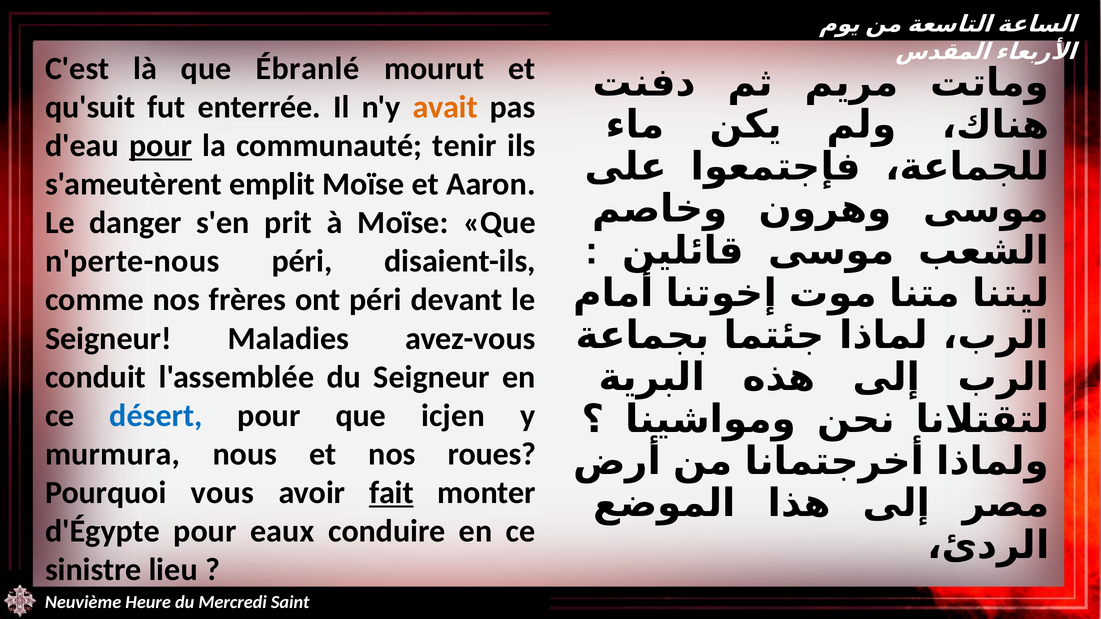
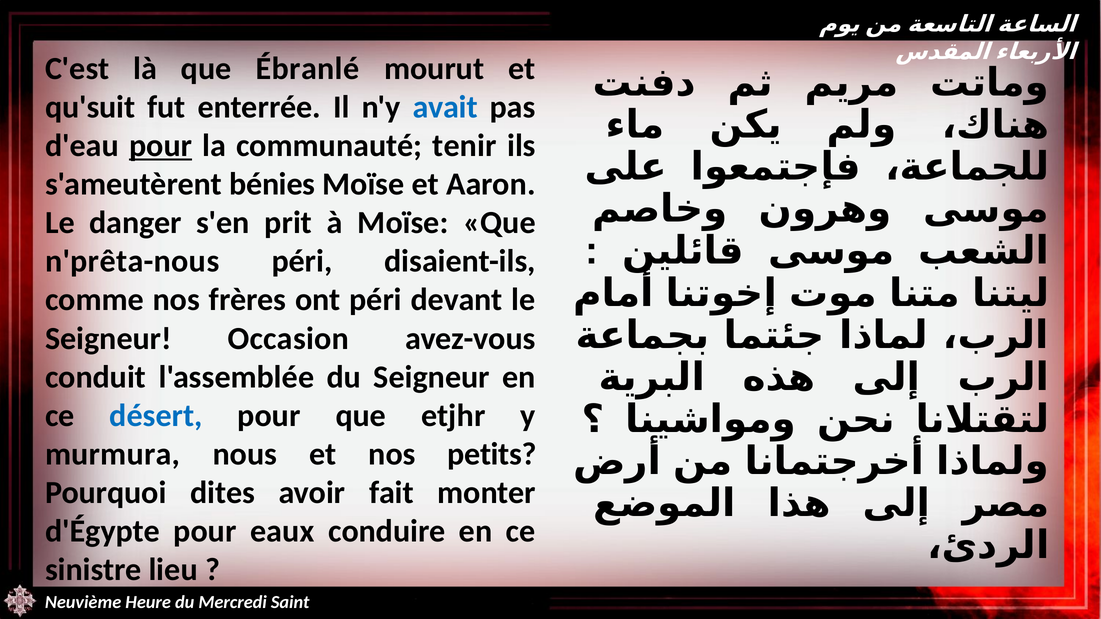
avait colour: orange -> blue (445, 107)
emplit: emplit -> bénies (272, 184)
n'perte-nous: n'perte-nous -> n'prêta-nous (132, 261)
Maladies: Maladies -> Occasion (288, 339)
icjen: icjen -> etjhr (453, 416)
roues: roues -> petits (492, 454)
vous: vous -> dites (223, 493)
fait underline: present -> none (391, 493)
